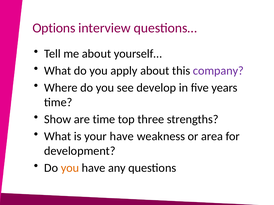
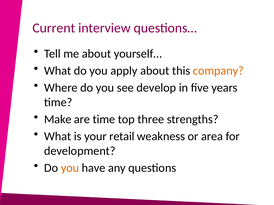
Options: Options -> Current (54, 28)
company colour: purple -> orange (218, 71)
Show: Show -> Make (58, 120)
your have: have -> retail (122, 137)
